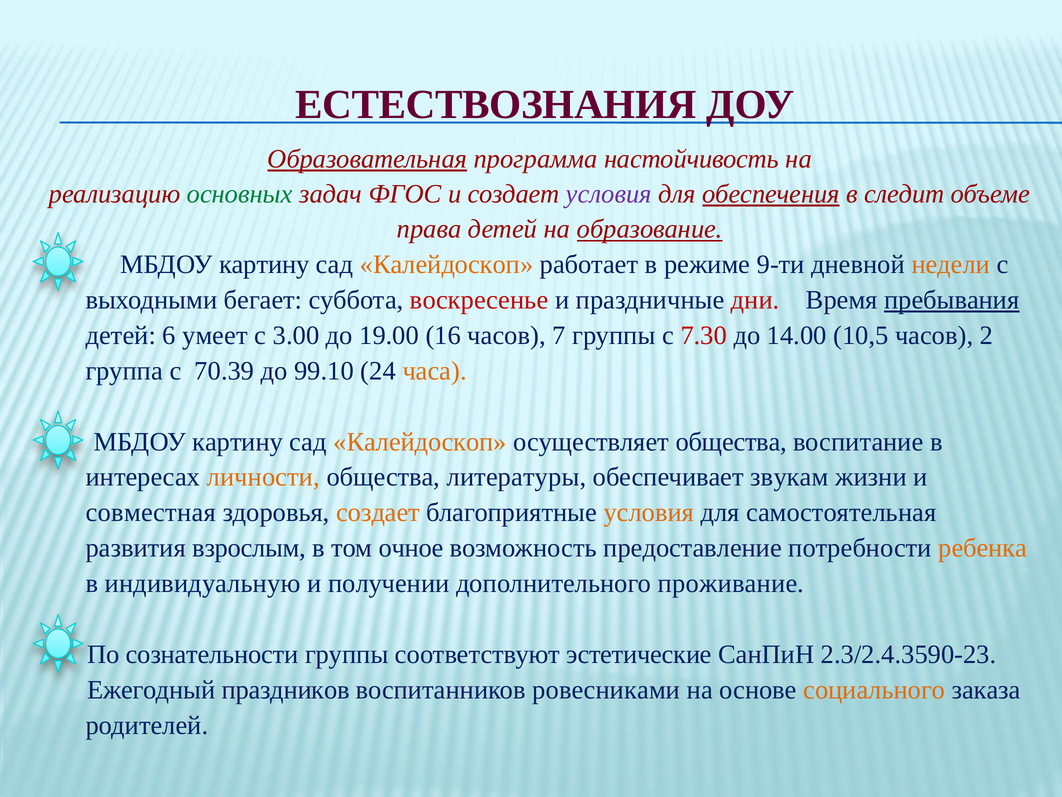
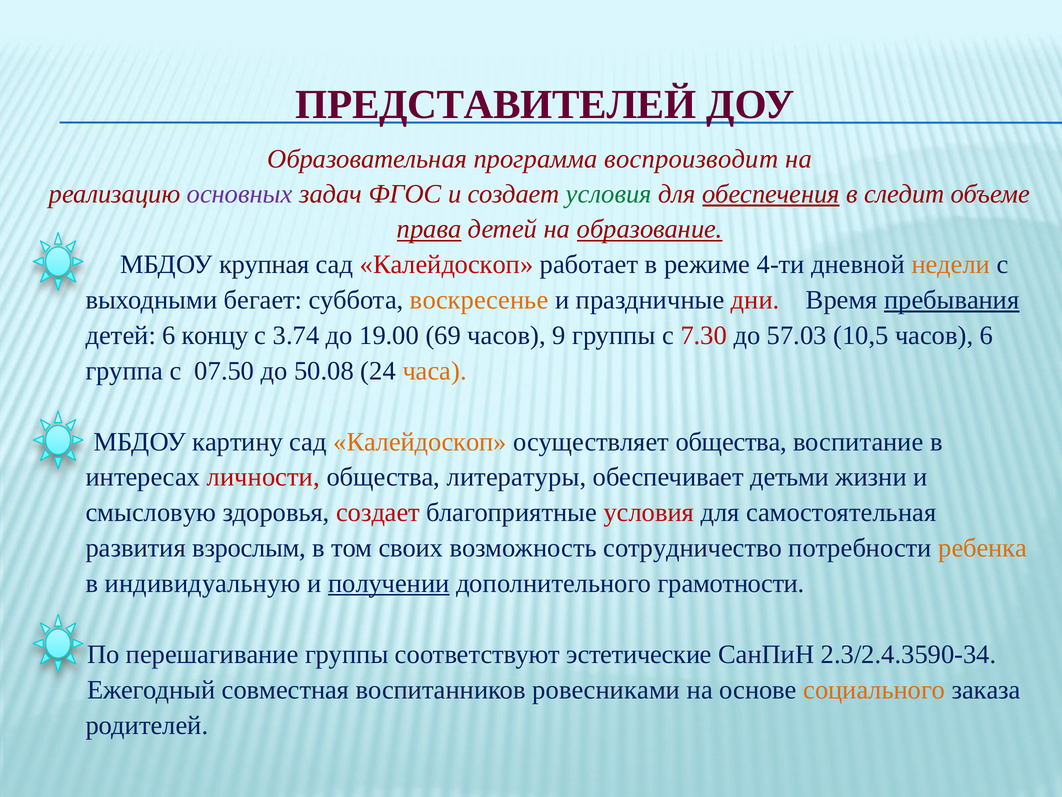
ЕСТЕСТВОЗНАНИЯ: ЕСТЕСТВОЗНАНИЯ -> ПРЕДСТАВИТЕЛЕЙ (496, 105)
Образовательная underline: present -> none (367, 159)
настойчивость: настойчивость -> воспроизводит (691, 159)
основных colour: green -> purple (240, 194)
условия colour: purple -> green (609, 194)
права underline: none -> present (429, 229)
картину: картину -> крупная (264, 264)
Калейдоскоп colour: orange -> red (447, 264)
9-ти: 9-ти -> 4-ти (781, 264)
воскресенье colour: red -> orange (479, 300)
умеет: умеет -> концу (215, 335)
3.00: 3.00 -> 3.74 (296, 335)
16: 16 -> 69 (443, 335)
7: 7 -> 9 (559, 335)
14.00: 14.00 -> 57.03 (797, 335)
часов 2: 2 -> 6 (987, 335)
70.39: 70.39 -> 07.50 (224, 371)
99.10: 99.10 -> 50.08 (324, 371)
личности colour: orange -> red (263, 477)
звукам: звукам -> детьми (790, 477)
совместная: совместная -> смысловую (151, 512)
создает colour: orange -> red (378, 512)
условия colour: orange -> red (649, 512)
очное: очное -> своих (411, 548)
предоставление: предоставление -> сотрудничество (693, 548)
получении underline: none -> present (389, 583)
проживание: проживание -> грамотности (731, 583)
сознательности: сознательности -> перешагивание (212, 654)
2.3/2.4.3590-23: 2.3/2.4.3590-23 -> 2.3/2.4.3590-34 (909, 654)
праздников: праздников -> совместная (286, 689)
